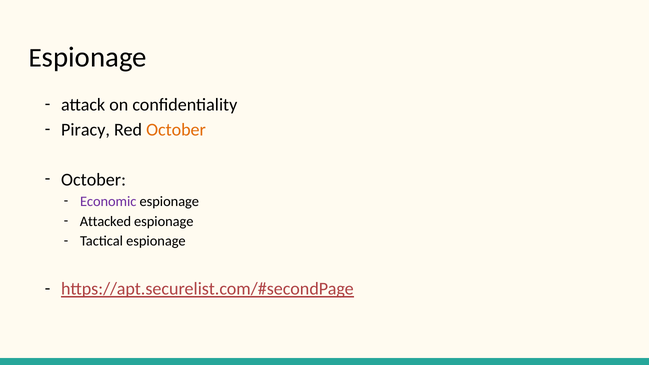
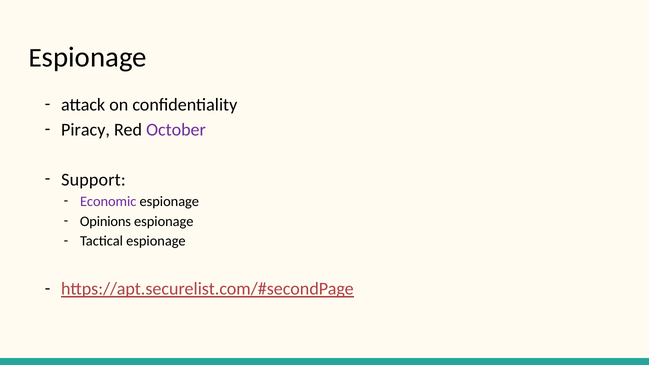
October colour: orange -> purple (176, 130)
October: October -> Support (93, 180)
Attacked: Attacked -> Opinions (105, 221)
